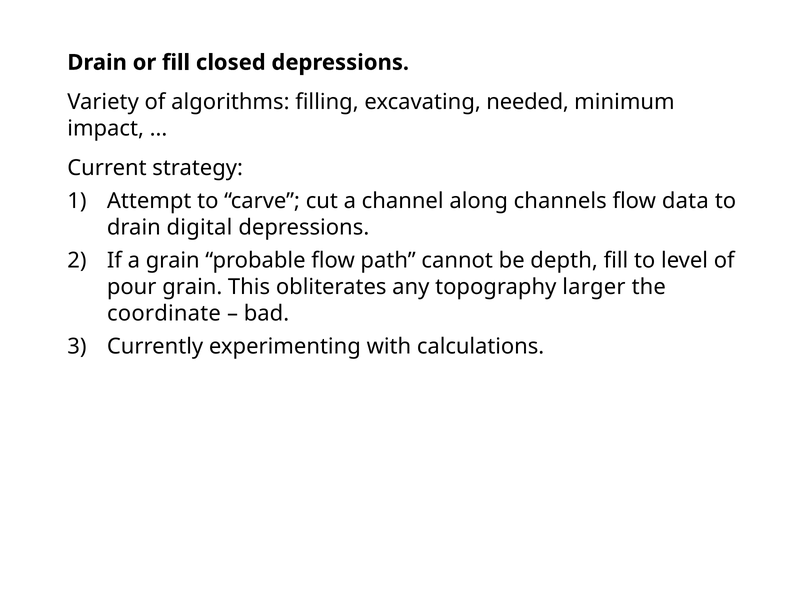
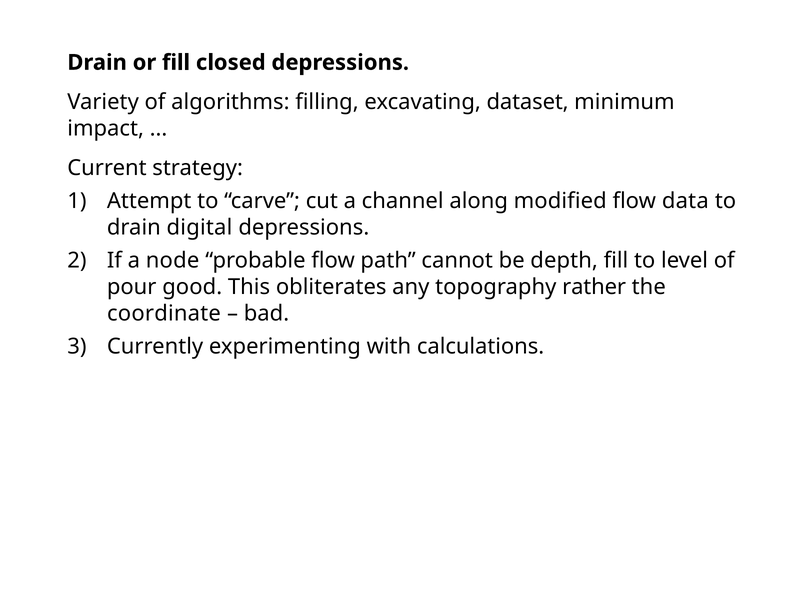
needed: needed -> dataset (528, 102)
channels: channels -> modified (560, 201)
a grain: grain -> node (173, 261)
pour grain: grain -> good (192, 287)
larger: larger -> rather (594, 287)
